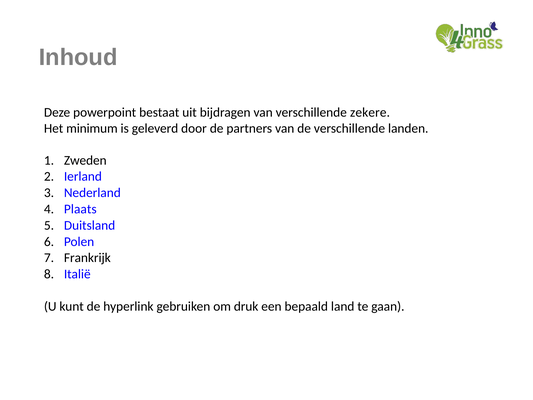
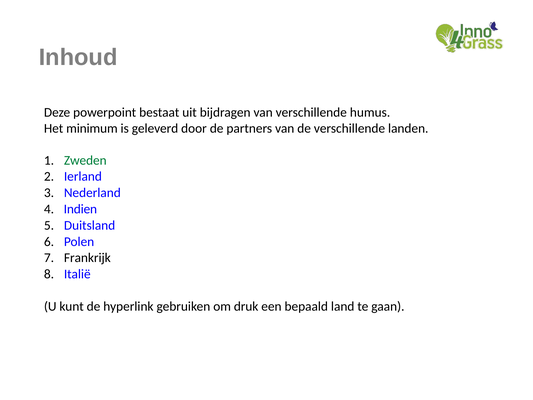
zekere: zekere -> humus (370, 112)
Zweden colour: black -> green (85, 160)
Plaats: Plaats -> Indien (80, 209)
